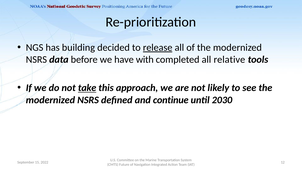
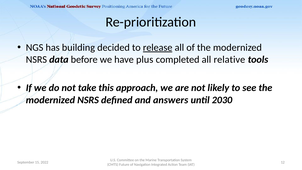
with: with -> plus (145, 60)
take underline: present -> none (87, 88)
continue: continue -> answers (171, 100)
